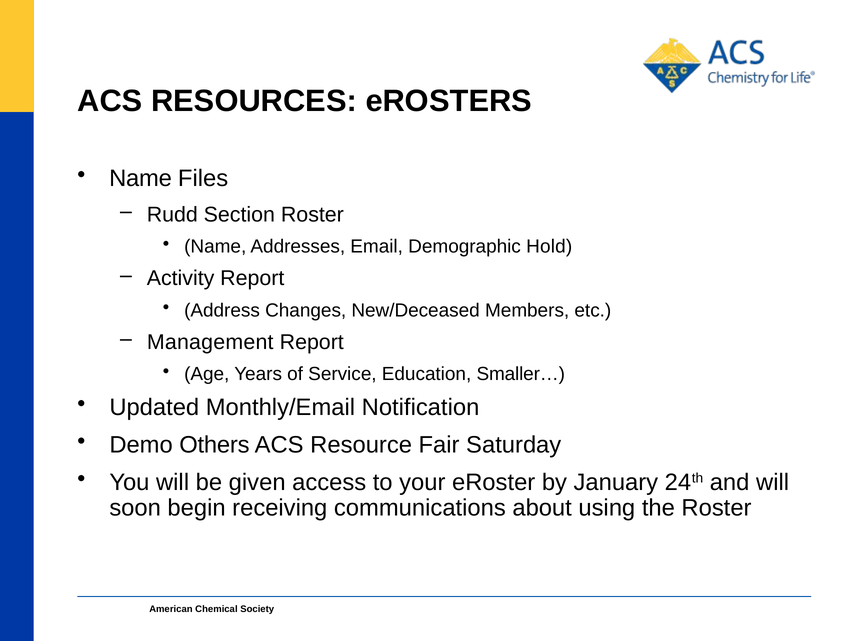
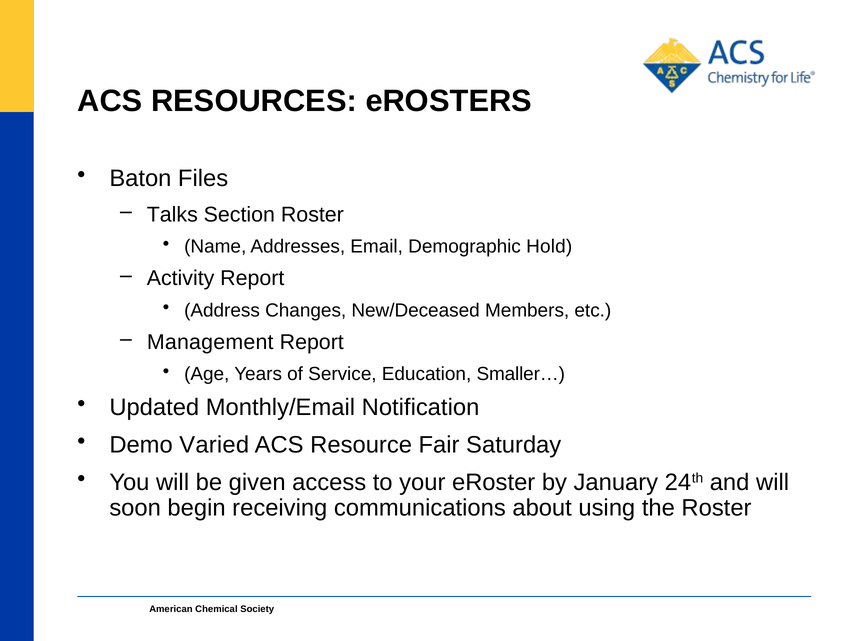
Name: Name -> Baton (140, 179)
Rudd: Rudd -> Talks (172, 215)
Others: Others -> Varied (214, 445)
